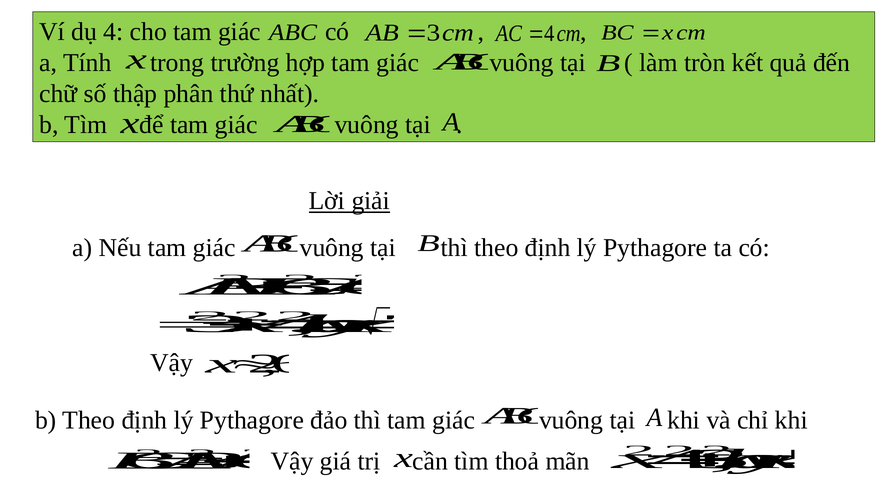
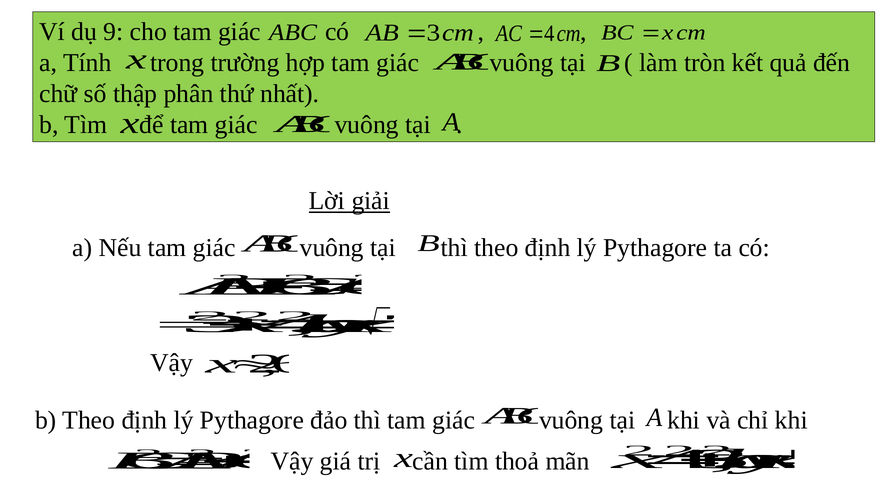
dụ 4: 4 -> 9 (113, 32)
